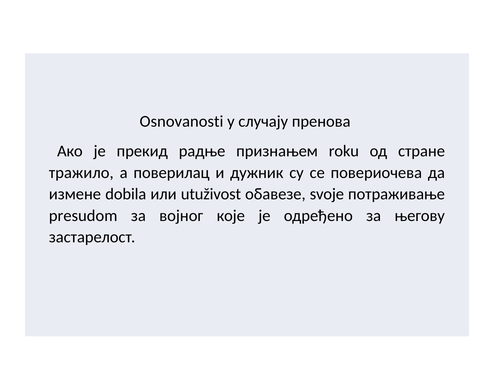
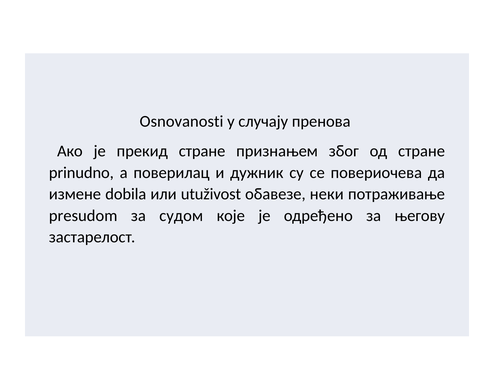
прекид радње: радње -> стране (202, 151)
roku: roku -> због (344, 151)
тражило: тражило -> prinudno (81, 173)
svoje: svoje -> неки (327, 194)
војног: војног -> судом (181, 216)
